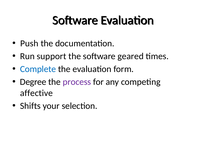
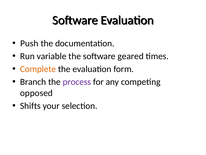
support: support -> variable (52, 56)
Complete colour: blue -> orange (38, 69)
Degree: Degree -> Branch (33, 82)
affective: affective -> opposed (36, 93)
